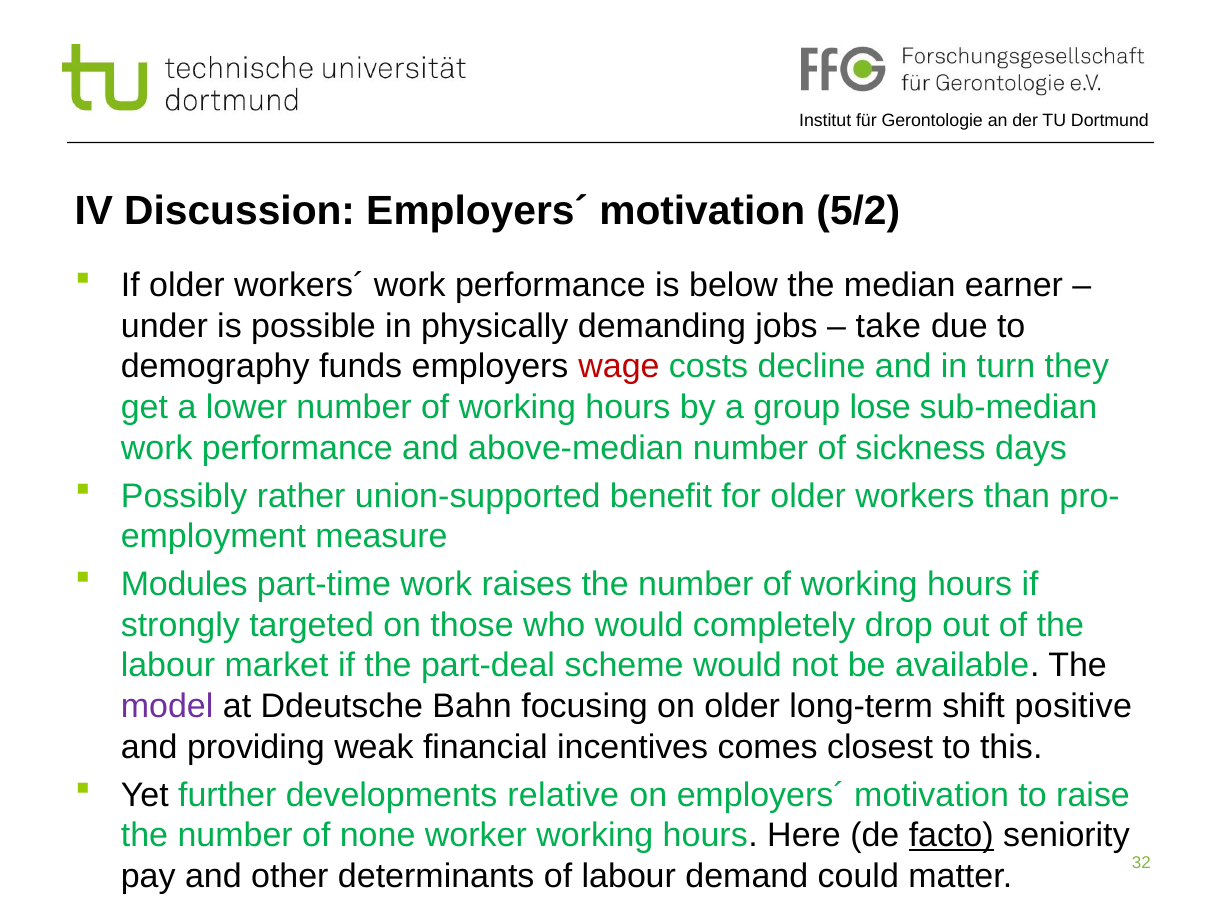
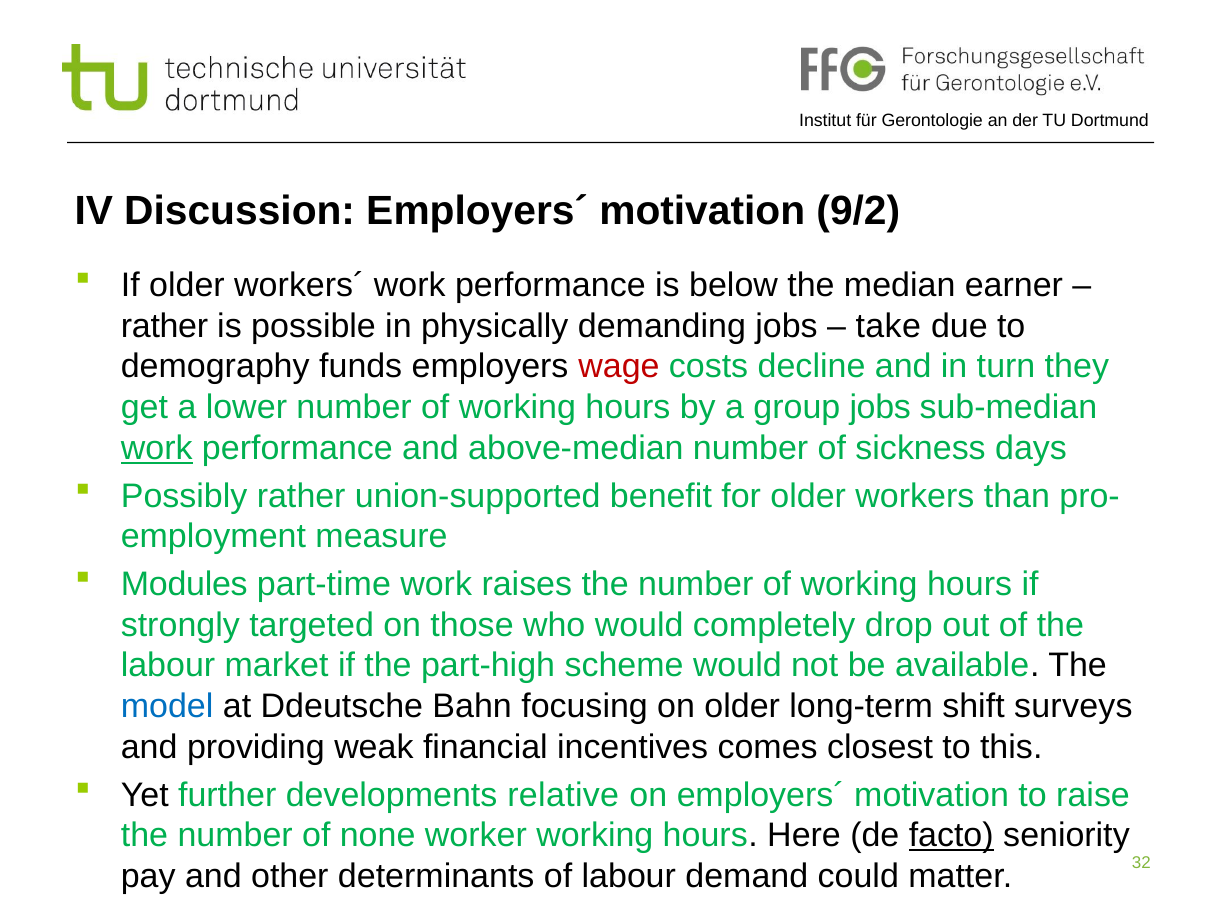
5/2: 5/2 -> 9/2 (858, 211)
under: under -> rather (165, 326)
group lose: lose -> jobs (880, 407)
work underline: none -> present (157, 448)
part-deal: part-deal -> part-high (488, 665)
model colour: purple -> blue (167, 706)
positive: positive -> surveys (1073, 706)
